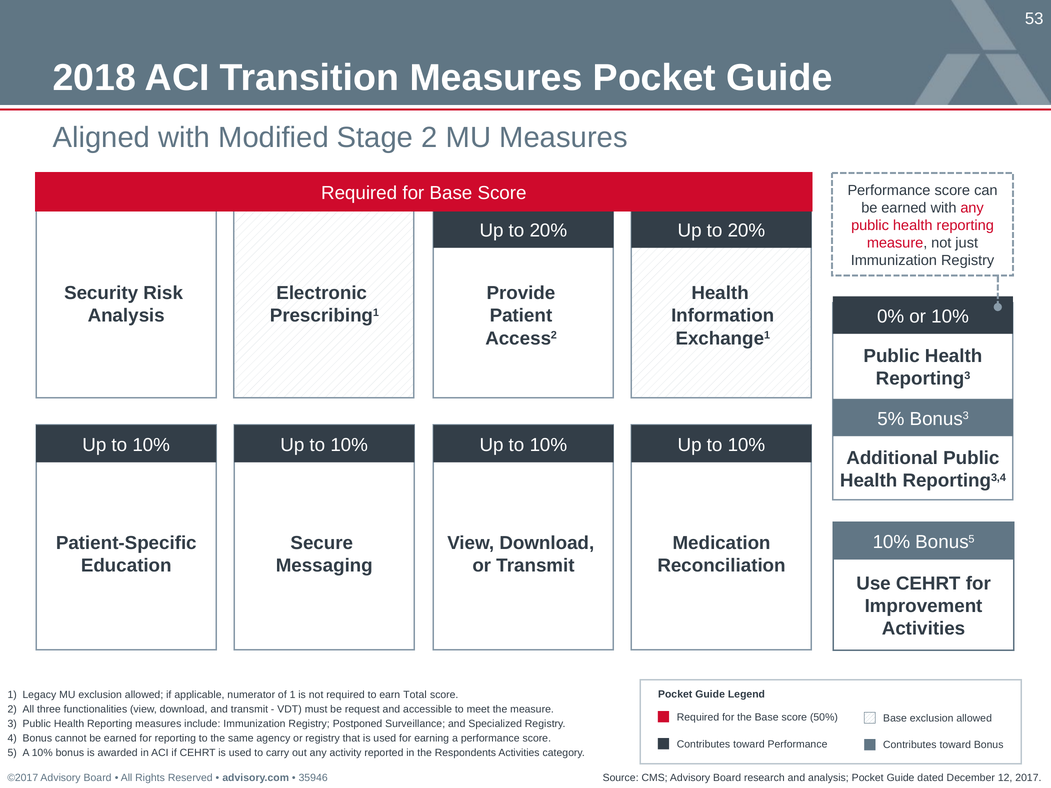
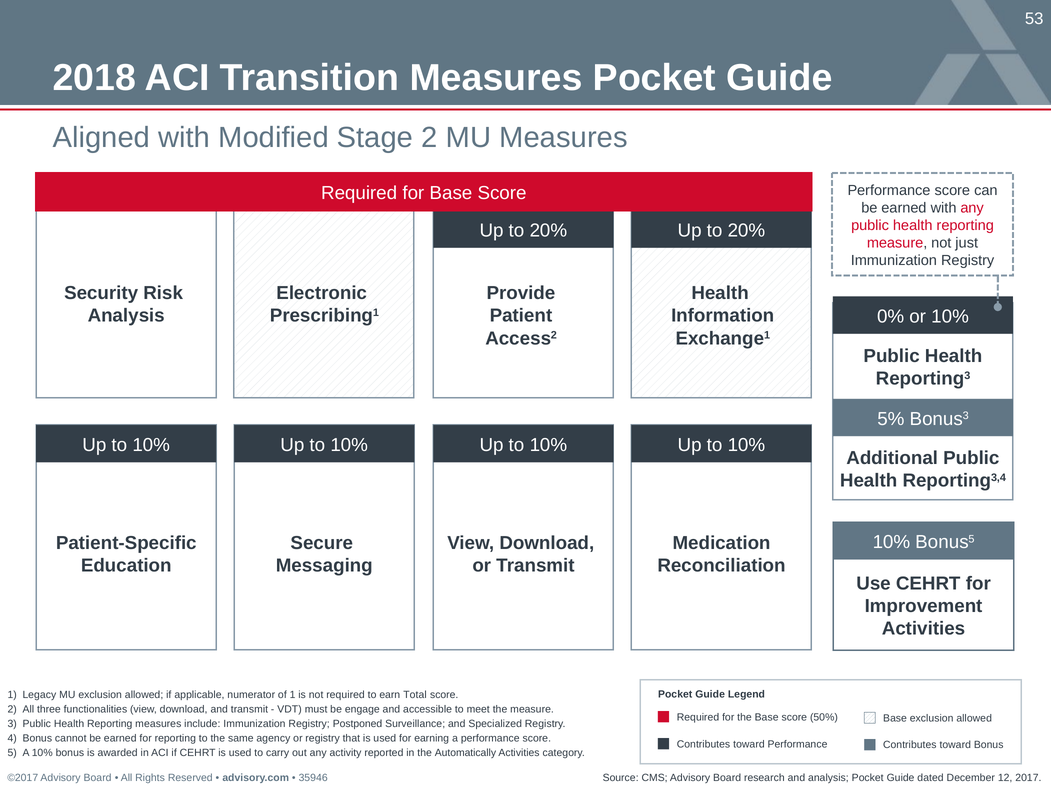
request: request -> engage (362, 710)
Respondents: Respondents -> Automatically (465, 753)
